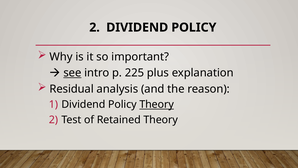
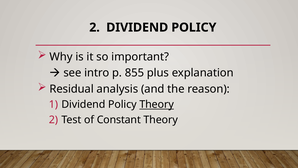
see underline: present -> none (72, 73)
225: 225 -> 855 (134, 73)
Retained: Retained -> Constant (119, 119)
